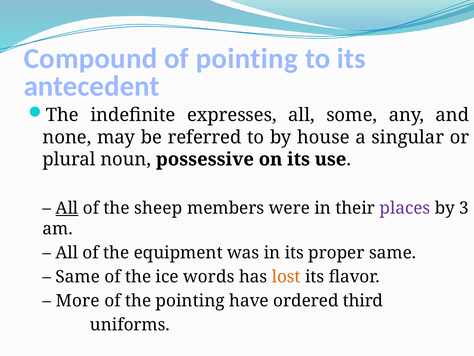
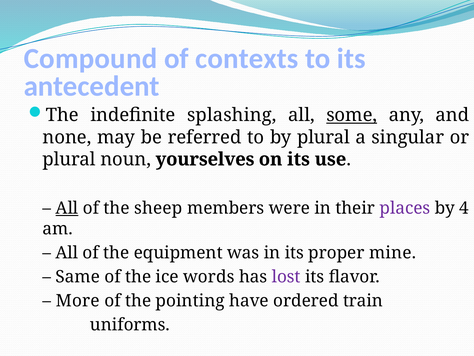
of pointing: pointing -> contexts (247, 58)
expresses: expresses -> splashing (232, 115)
some underline: none -> present (352, 115)
by house: house -> plural (324, 137)
possessive: possessive -> yourselves (205, 159)
3: 3 -> 4 (464, 208)
proper same: same -> mine (393, 252)
lost colour: orange -> purple (286, 276)
third: third -> train (363, 300)
